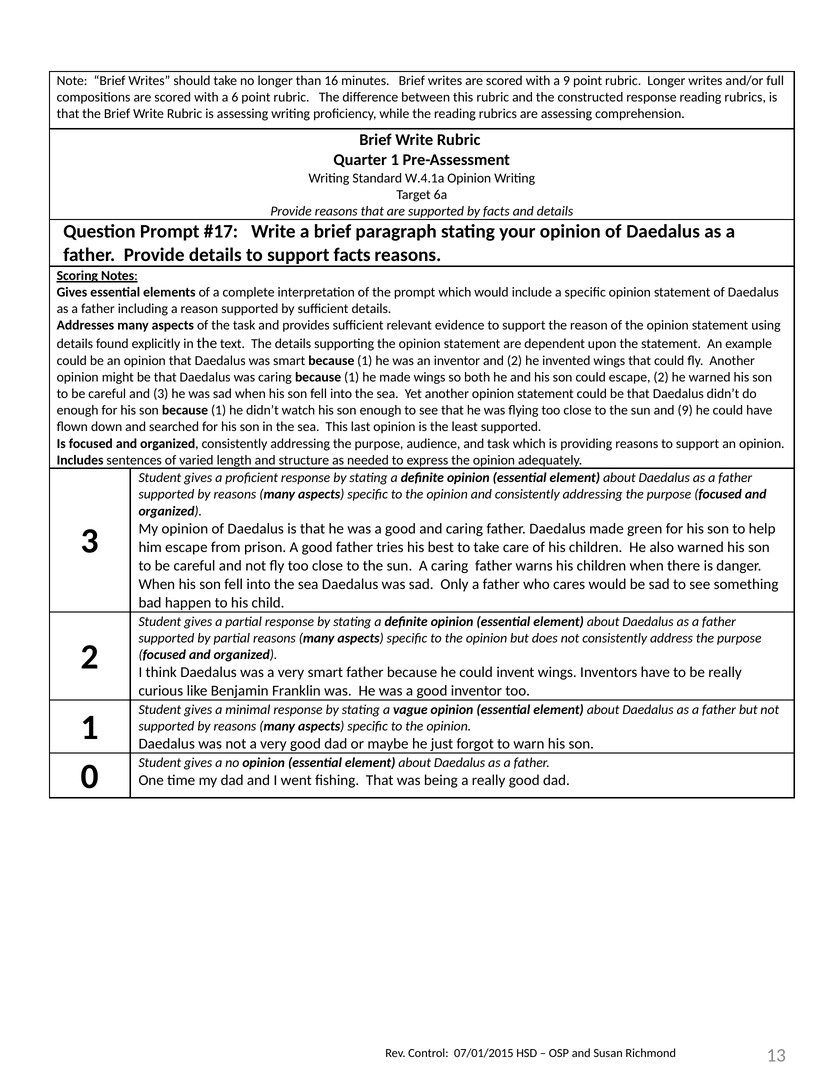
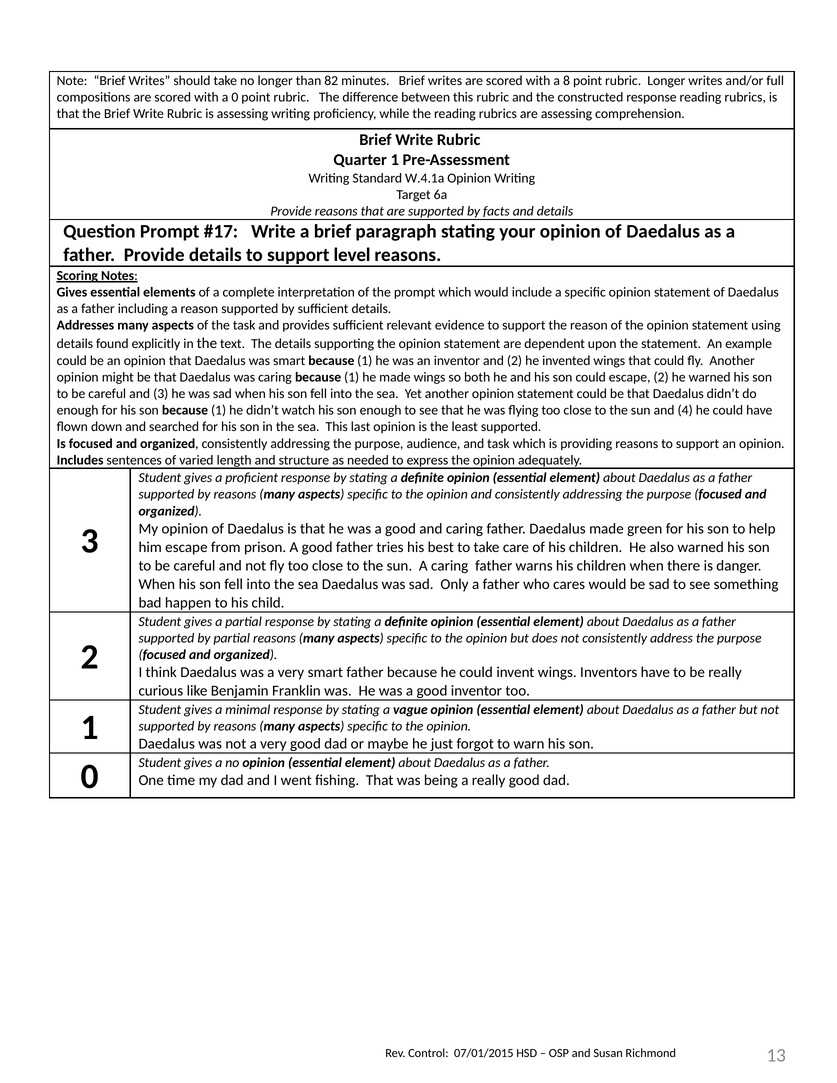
16: 16 -> 82 (331, 81)
a 9: 9 -> 8 (567, 81)
a 6: 6 -> 0 (235, 97)
support facts: facts -> level (352, 255)
and 9: 9 -> 4 (685, 410)
